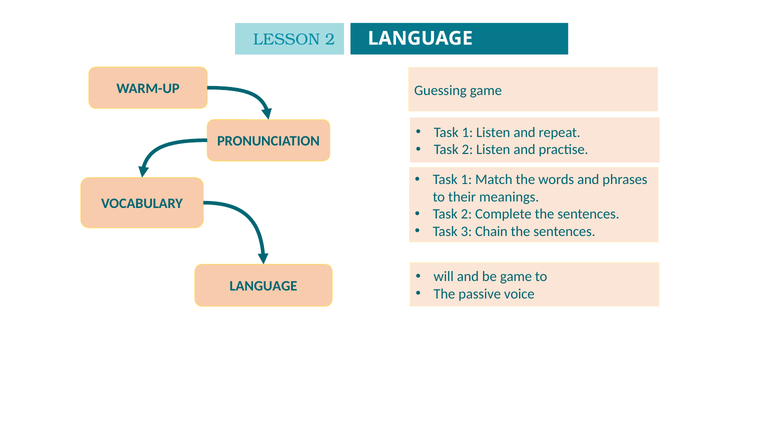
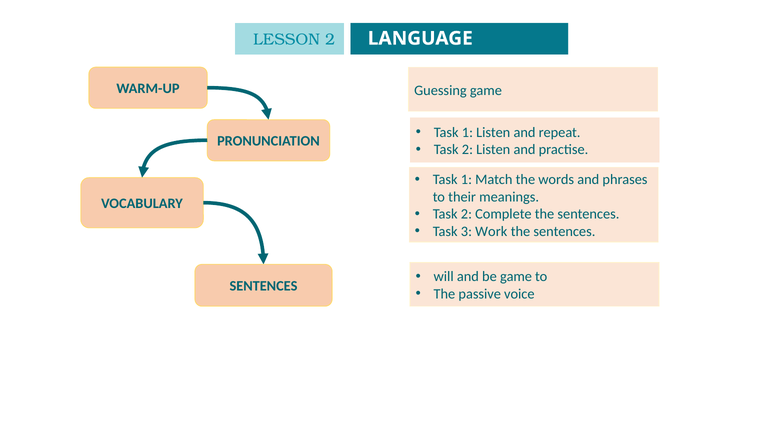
Chain: Chain -> Work (491, 231)
LANGUAGE: LANGUAGE -> SENTENCES (264, 286)
